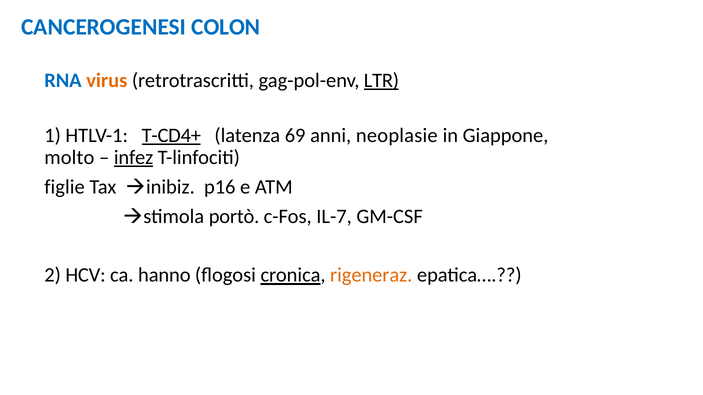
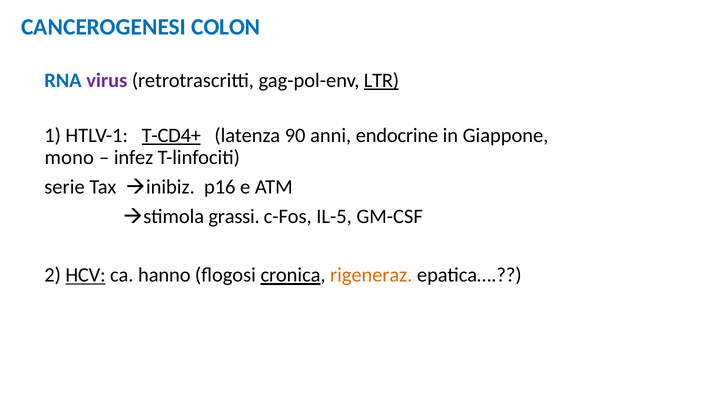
virus colour: orange -> purple (107, 81)
69: 69 -> 90 (295, 136)
neoplasie: neoplasie -> endocrine (397, 136)
molto: molto -> mono (69, 158)
infez underline: present -> none (134, 158)
figlie: figlie -> serie (65, 187)
portò: portò -> grassi (234, 217)
IL-7: IL-7 -> IL-5 (334, 217)
HCV underline: none -> present (86, 275)
